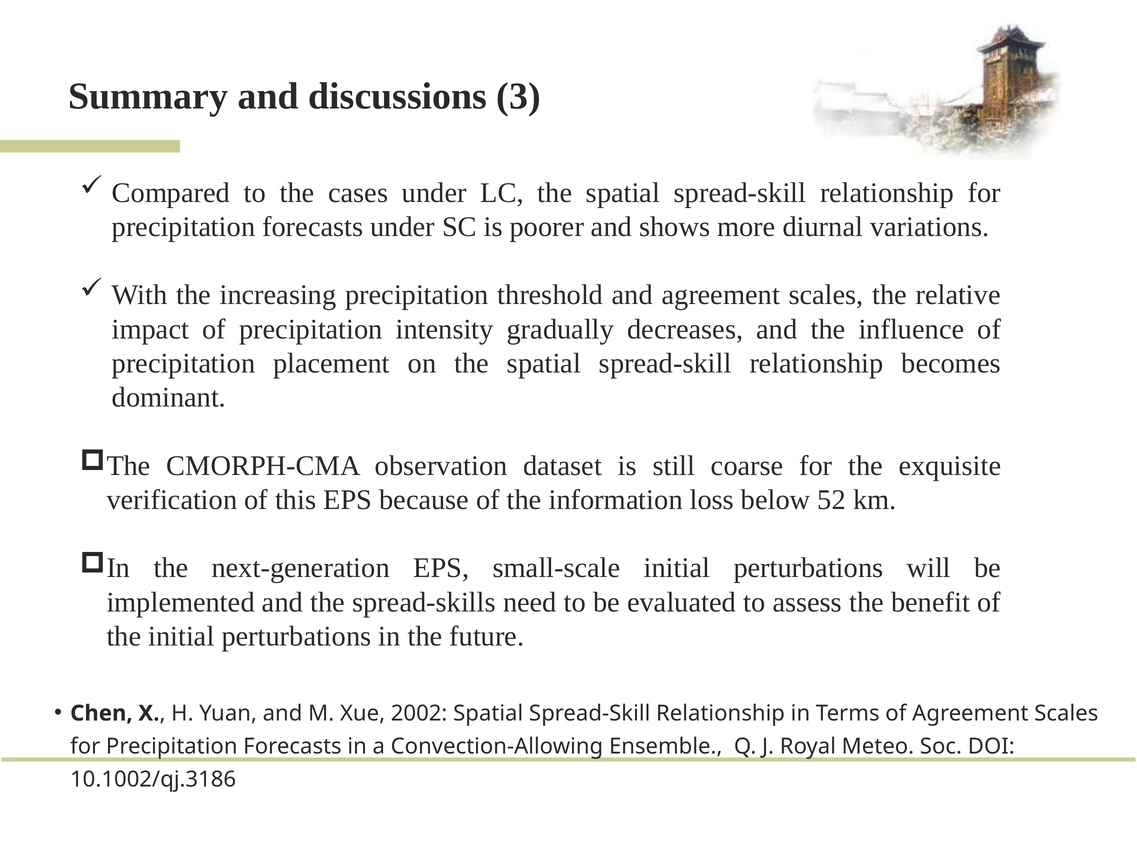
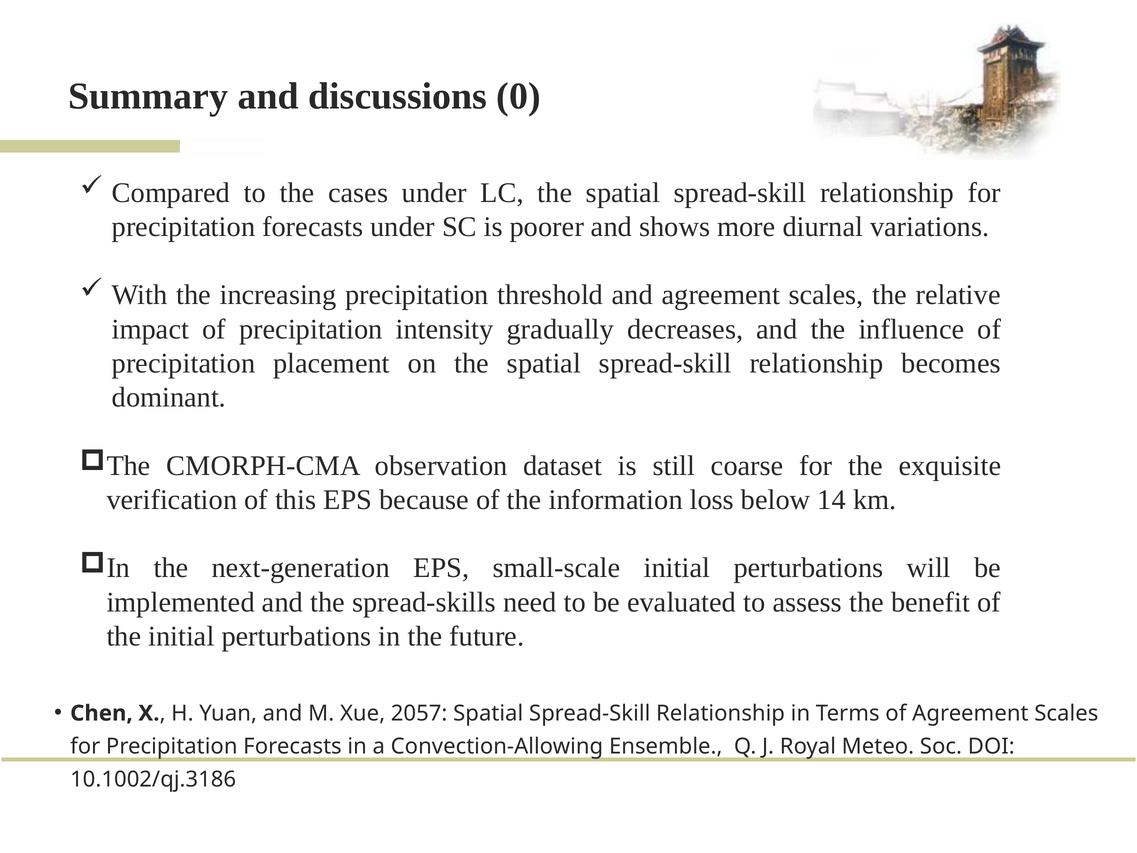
3: 3 -> 0 (519, 96)
52: 52 -> 14 (832, 500)
2002: 2002 -> 2057 (419, 713)
